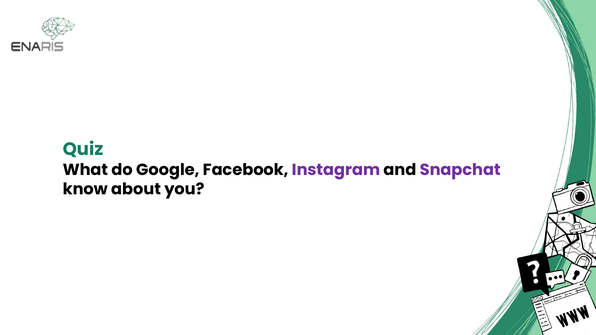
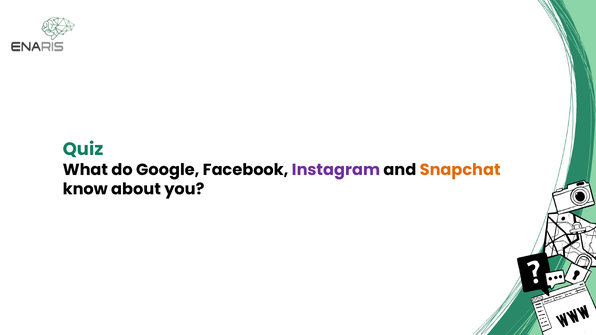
Snapchat colour: purple -> orange (460, 170)
